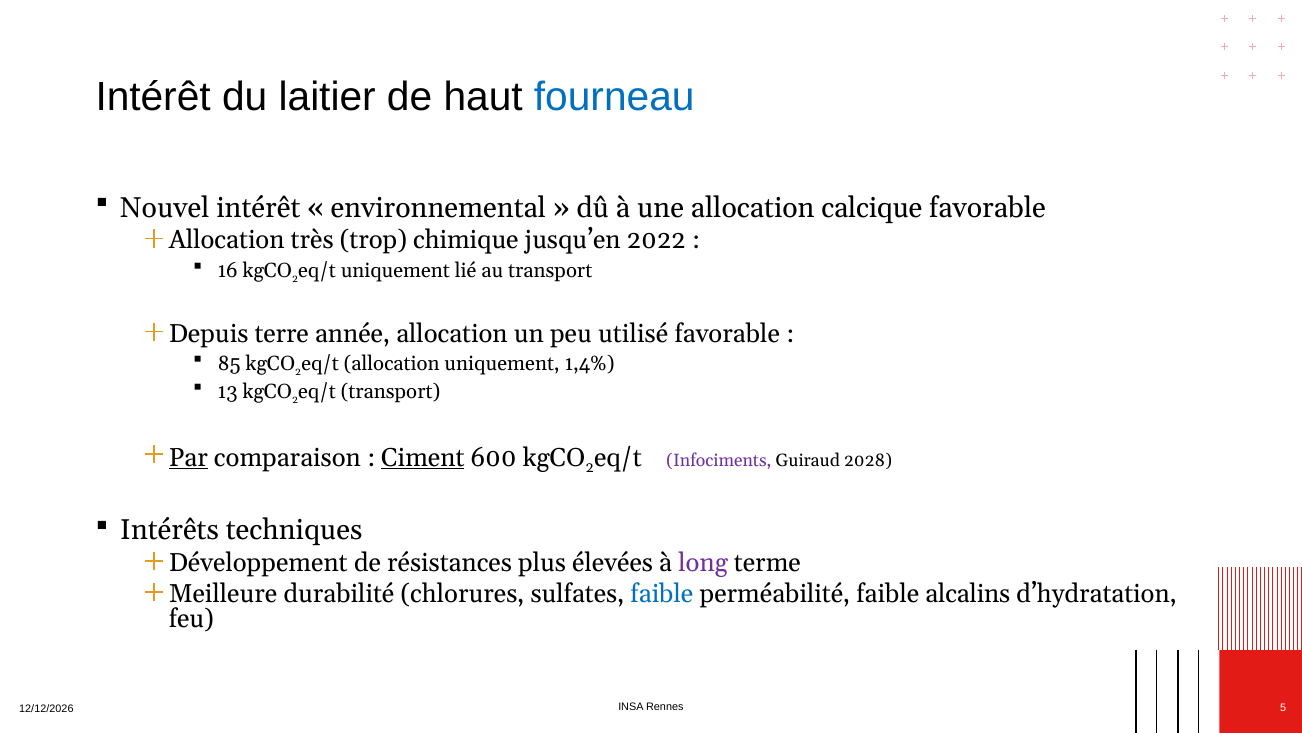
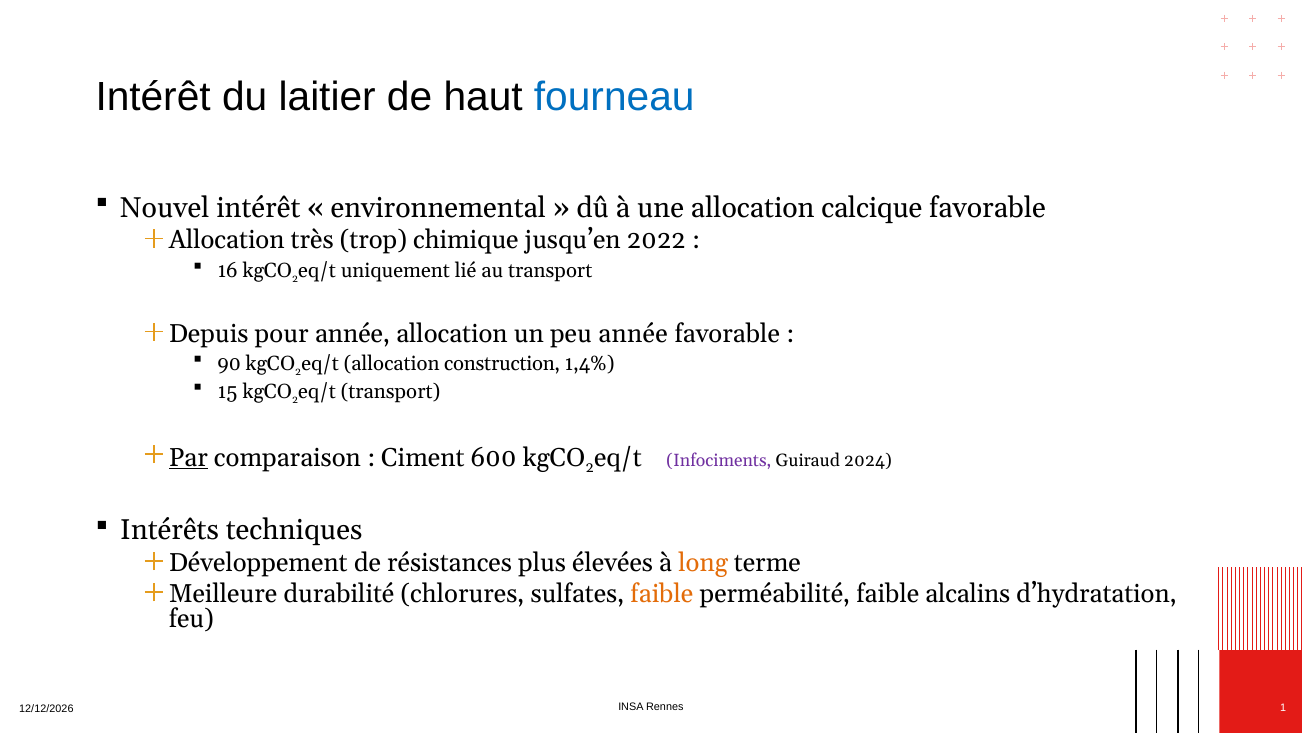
terre: terre -> pour (282, 333)
peu utilisé: utilisé -> année (633, 333)
85: 85 -> 90 (229, 364)
allocation uniquement: uniquement -> construction (502, 364)
13: 13 -> 15 (228, 392)
Ciment underline: present -> none (423, 457)
2028: 2028 -> 2024 (868, 460)
long colour: purple -> orange (703, 563)
faible colour: blue -> orange (662, 594)
5: 5 -> 1 (1283, 707)
